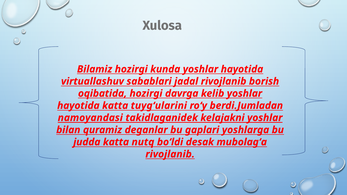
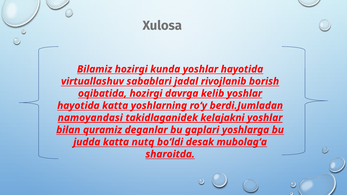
tuygʻularini: tuygʻularini -> yoshlarning (159, 106)
rivojlanib: rivojlanib -> sharoitda (170, 154)
